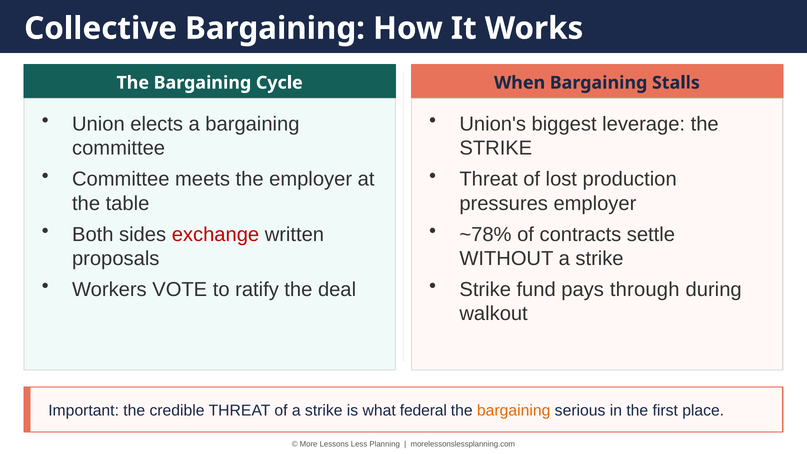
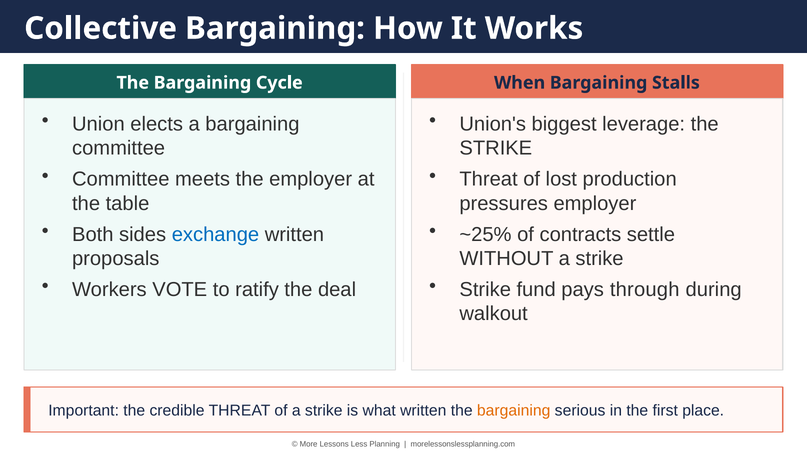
exchange colour: red -> blue (215, 234)
~78%: ~78% -> ~25% (486, 234)
what federal: federal -> written (423, 411)
